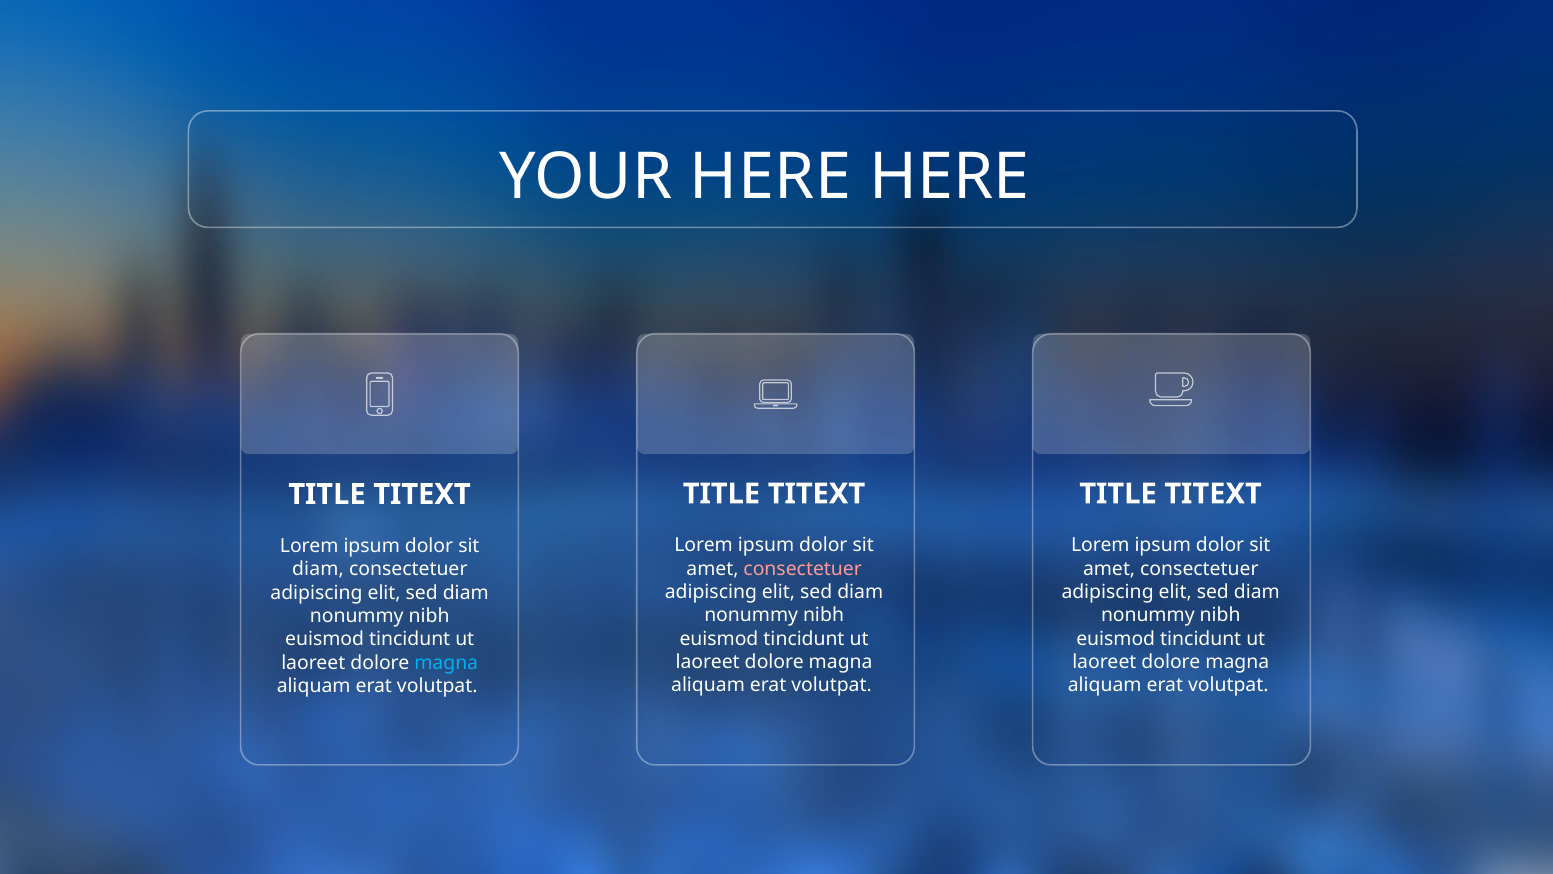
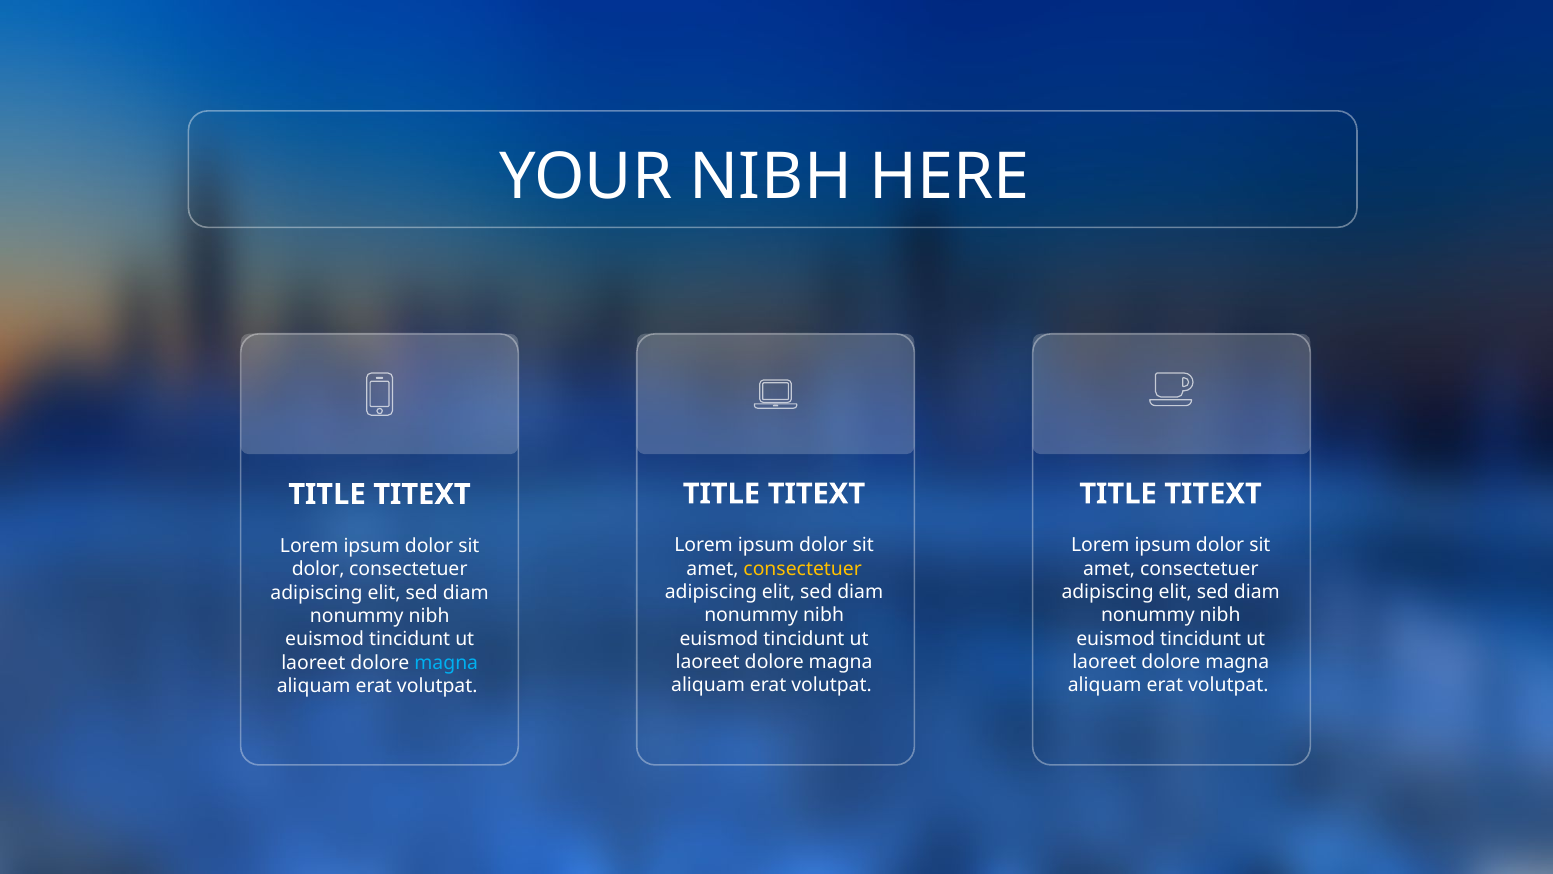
YOUR HERE: HERE -> NIBH (771, 177)
consectetuer colour: pink -> yellow (803, 569)
diam: diam -> dolor (318, 569)
